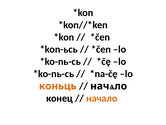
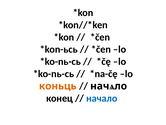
начало colour: orange -> blue (102, 98)
